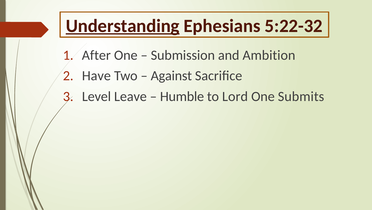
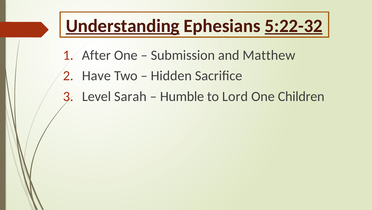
5:22-32 underline: none -> present (294, 26)
Ambition: Ambition -> Matthew (269, 55)
Against: Against -> Hidden (171, 76)
Leave: Leave -> Sarah (130, 96)
Submits: Submits -> Children (301, 96)
